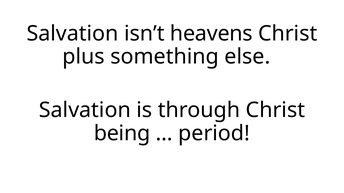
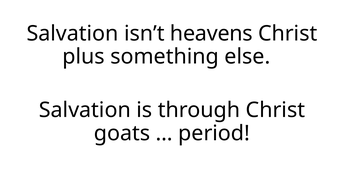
being: being -> goats (122, 134)
